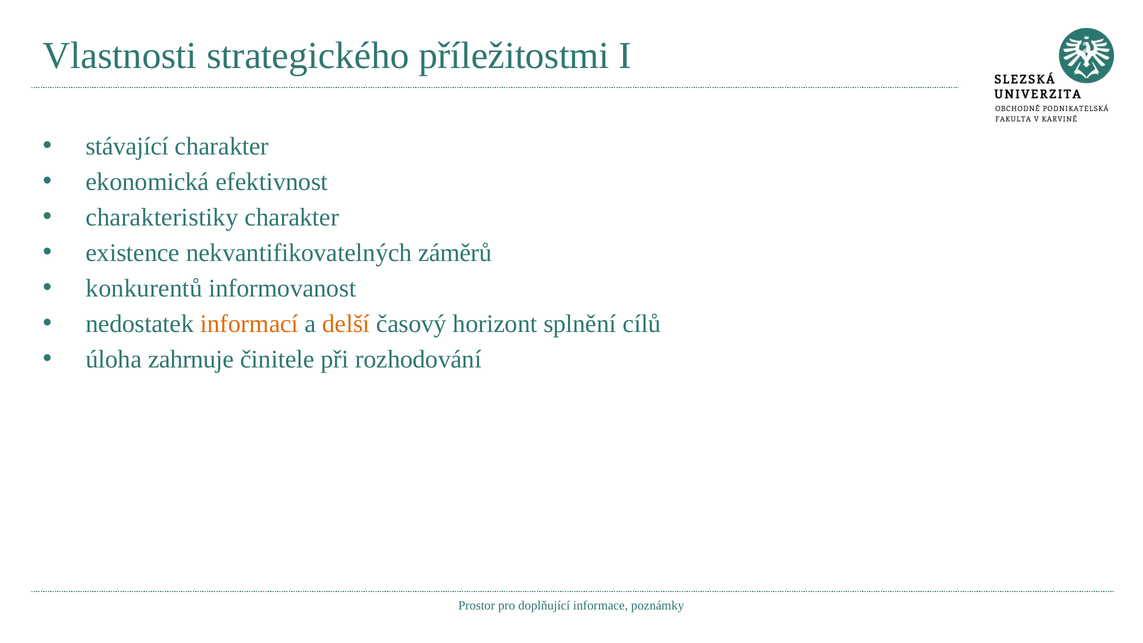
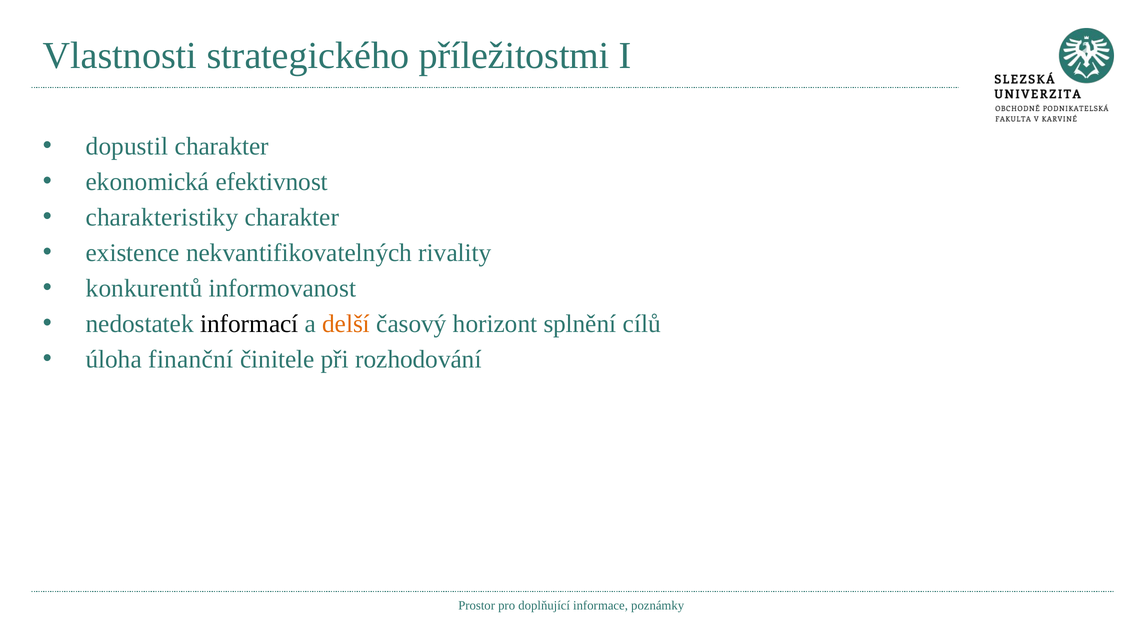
stávající: stávající -> dopustil (127, 146)
záměrů: záměrů -> rivality (455, 253)
informací colour: orange -> black (249, 324)
zahrnuje: zahrnuje -> finanční (191, 359)
